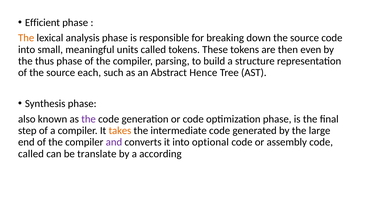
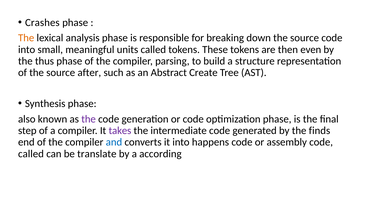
Efficient: Efficient -> Crashes (42, 22)
each: each -> after (89, 73)
Hence: Hence -> Create (203, 73)
takes colour: orange -> purple (120, 130)
large: large -> finds (320, 130)
and colour: purple -> blue (114, 142)
optional: optional -> happens (210, 142)
